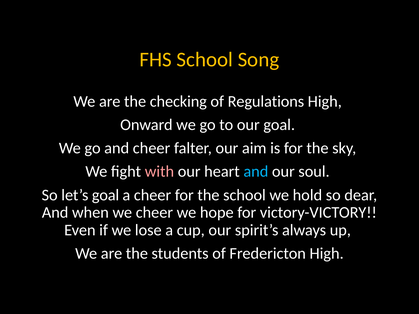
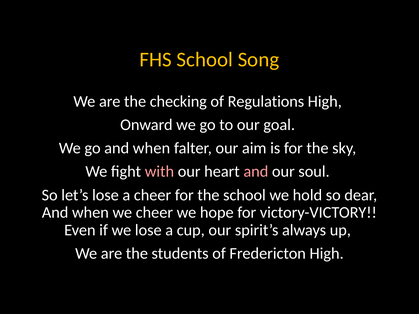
go and cheer: cheer -> when (151, 148)
and colour: light blue -> pink (256, 172)
let’s goal: goal -> lose (105, 195)
